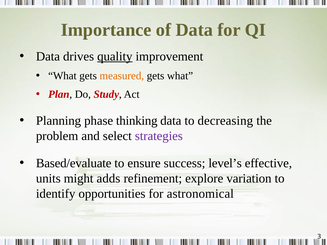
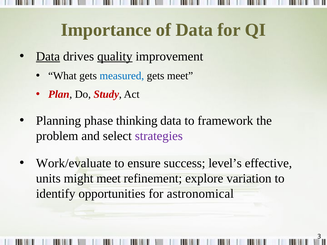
Data underline: none -> present (48, 56)
measured colour: orange -> blue (122, 76)
gets what: what -> meet (180, 76)
decreasing: decreasing -> framework (225, 121)
Based/evaluate: Based/evaluate -> Work/evaluate (74, 163)
might adds: adds -> meet (109, 179)
